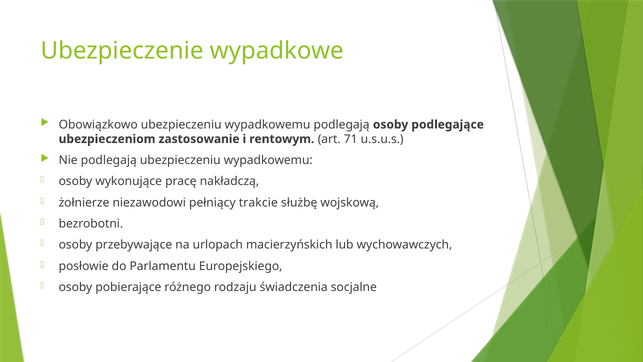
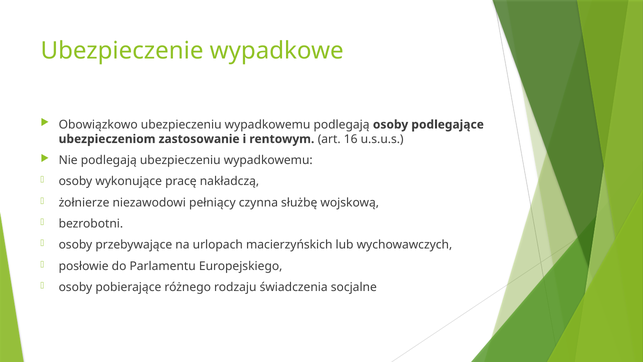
71: 71 -> 16 (351, 139)
trakcie: trakcie -> czynna (258, 202)
